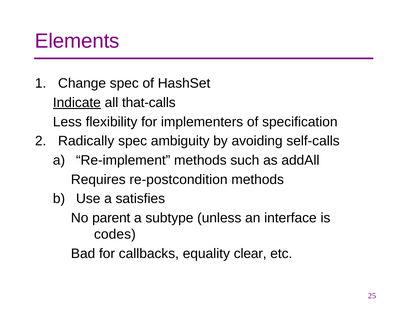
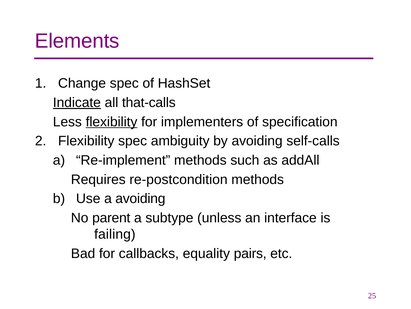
flexibility underline: none -> present (112, 122)
Radically: Radically -> Flexibility (86, 141)
a satisfies: satisfies -> avoiding (140, 198)
codes: codes -> failing (115, 234)
clear: clear -> pairs (250, 253)
